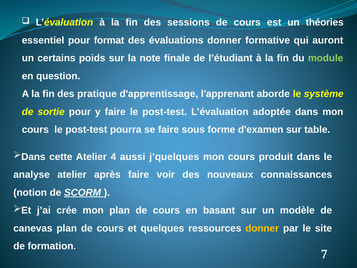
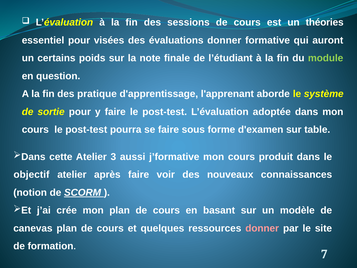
format: format -> visées (109, 40)
4: 4 -> 3 (113, 157)
j’quelques: j’quelques -> j’formative (174, 157)
analyse: analyse -> objectif (31, 174)
donner colour: yellow -> pink (262, 228)
